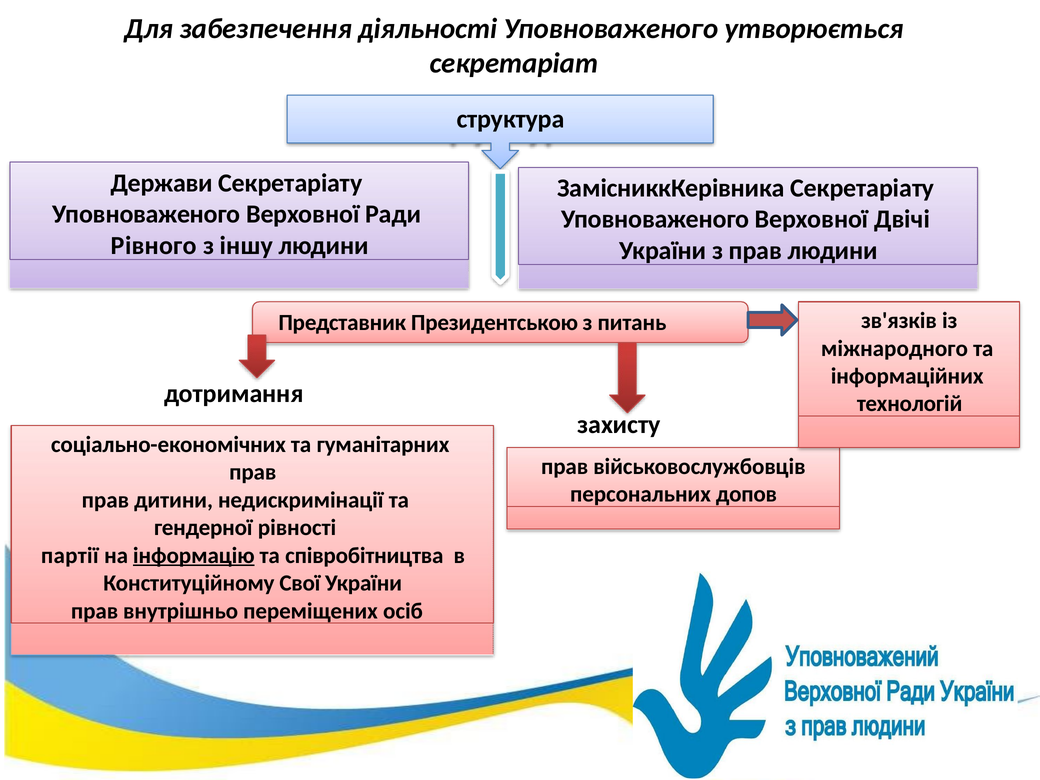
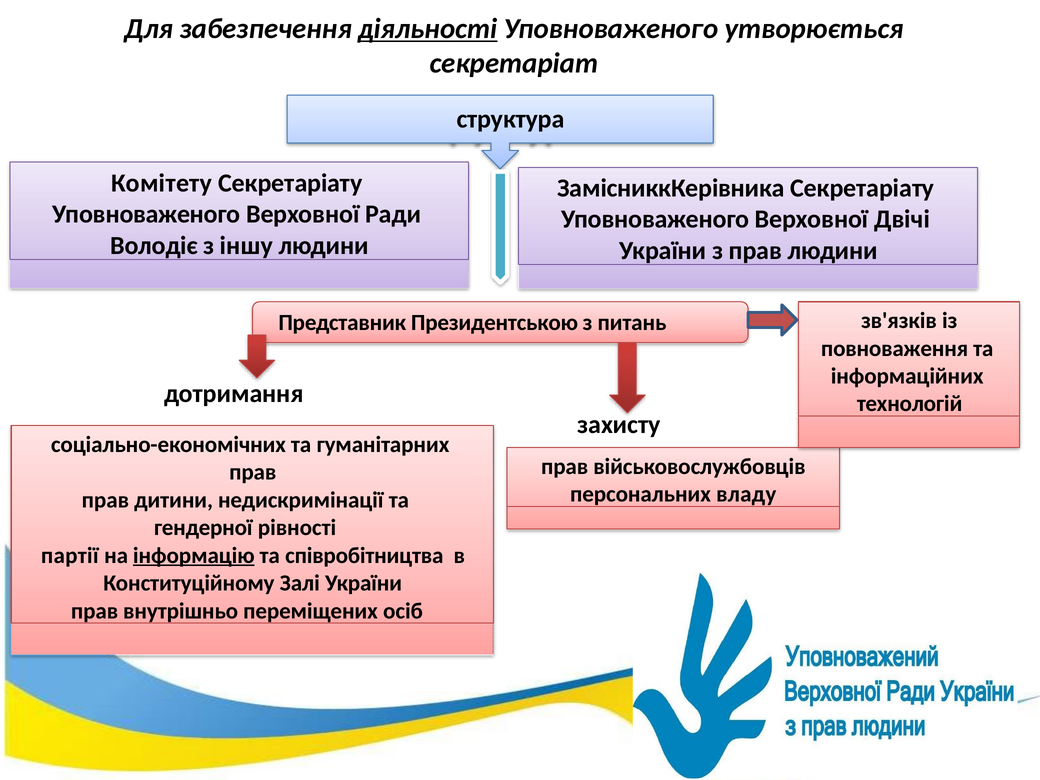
діяльності underline: none -> present (428, 29)
Держави: Держави -> Комітету (162, 183)
Рівного: Рівного -> Володіє (154, 246)
міжнародного: міжнародного -> повноваження (895, 348)
допов: допов -> владу (746, 494)
Свої: Свої -> Залі (300, 583)
